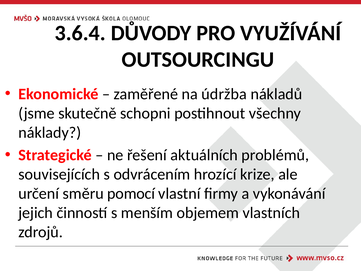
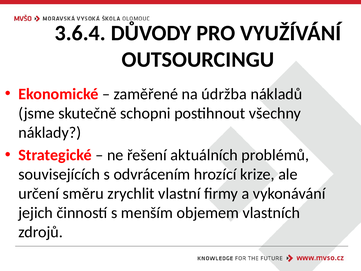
pomocí: pomocí -> zrychlit (131, 193)
